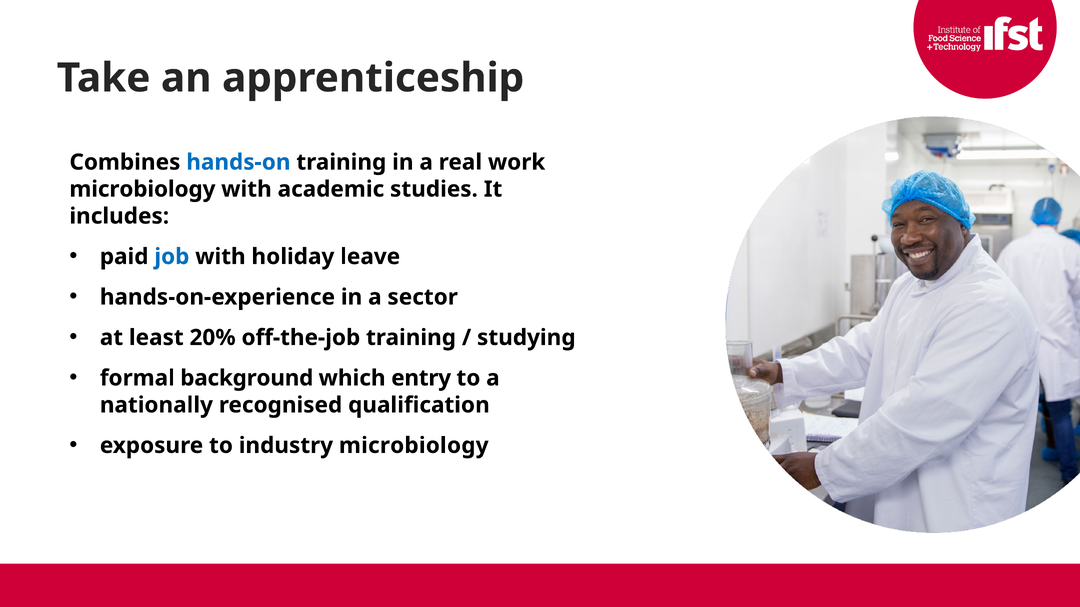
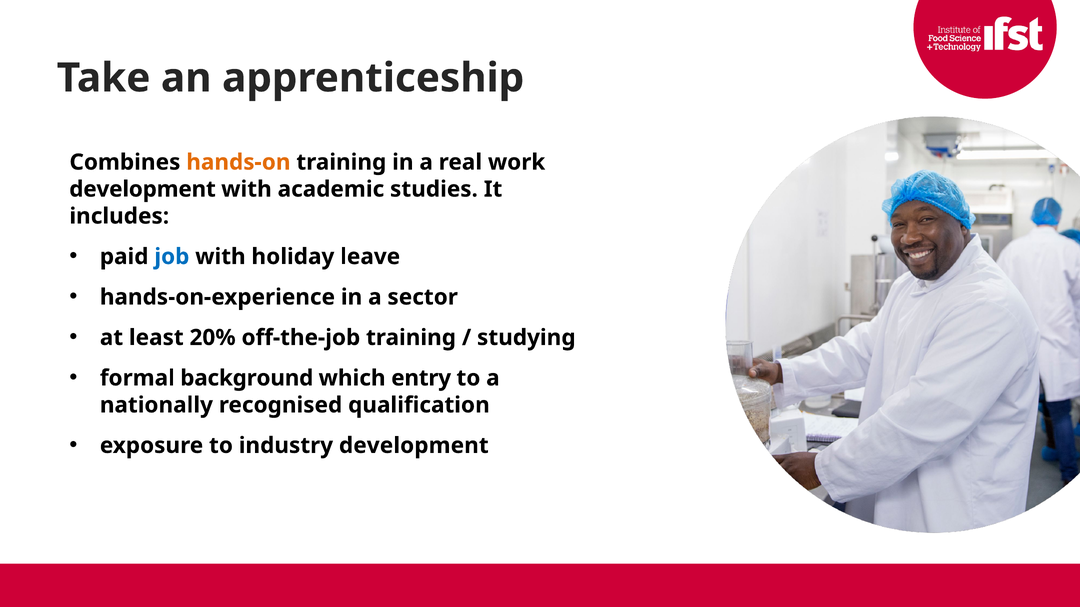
hands-on colour: blue -> orange (238, 162)
microbiology: microbiology -> development (143, 189)
industry microbiology: microbiology -> development (414, 446)
